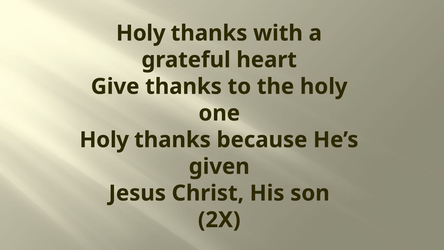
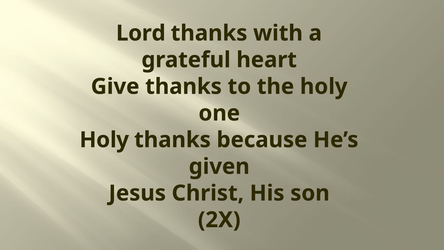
Holy: Holy -> Lord (141, 33)
